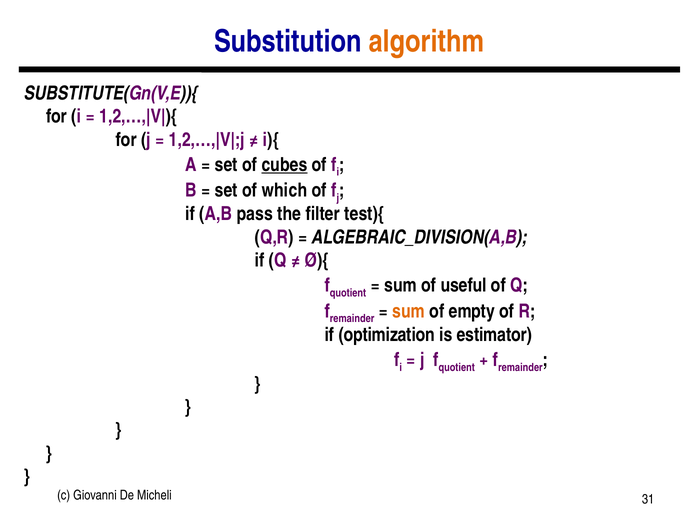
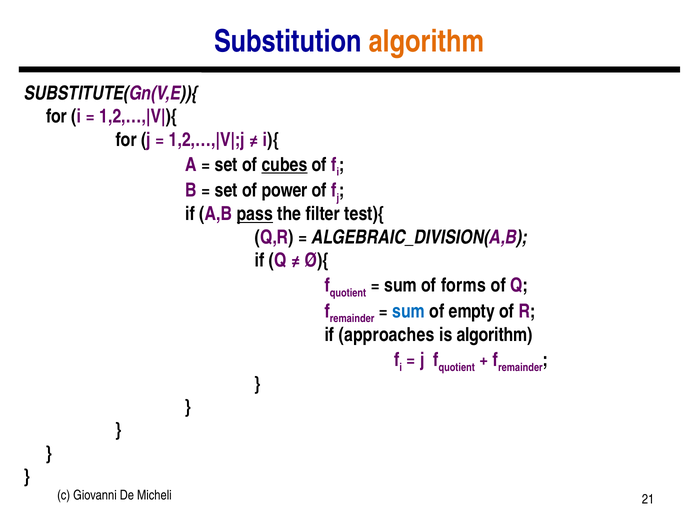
which: which -> power (285, 190)
pass underline: none -> present (255, 214)
useful: useful -> forms (463, 286)
sum colour: orange -> blue (409, 311)
optimization: optimization -> approaches (387, 335)
is estimator: estimator -> algorithm (494, 335)
31: 31 -> 21 (648, 499)
